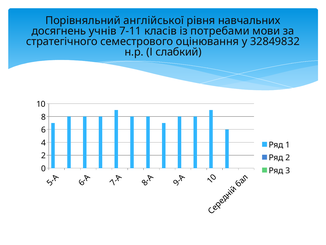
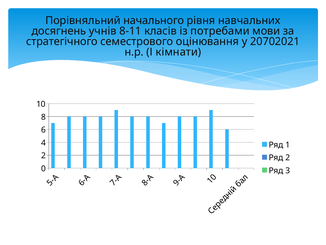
англійської: англійської -> начального (154, 21)
7-11: 7-11 -> 8-11 (130, 31)
32849832: 32849832 -> 20702021 (275, 41)
слабкий: слабкий -> кімнати (178, 52)
